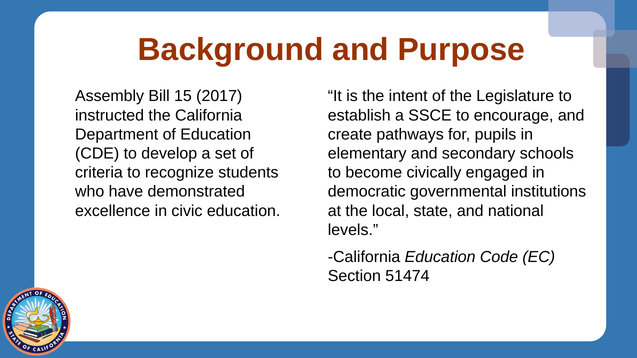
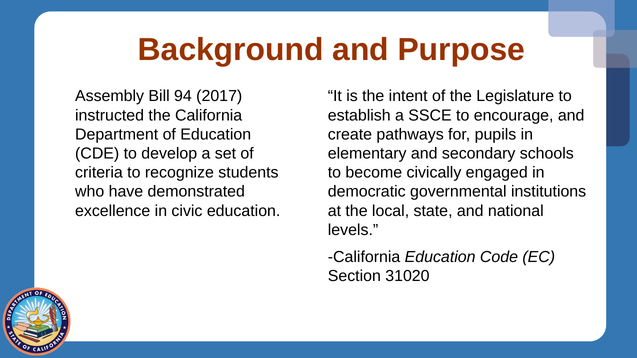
15: 15 -> 94 (183, 96)
51474: 51474 -> 31020 (407, 276)
